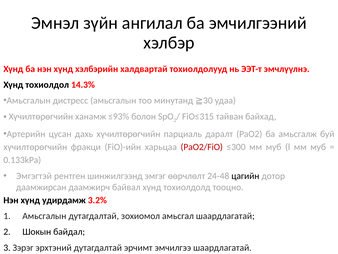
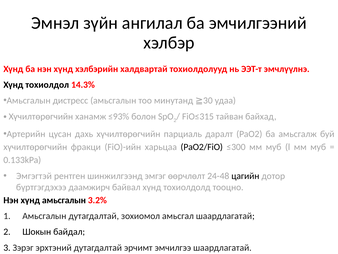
PaO2/FiO colour: red -> black (202, 147)
даамжирсан: даамжирсан -> бүртгэгдэхээ (41, 187)
хүнд удирдамж: удирдамж -> амьсгалын (64, 200)
